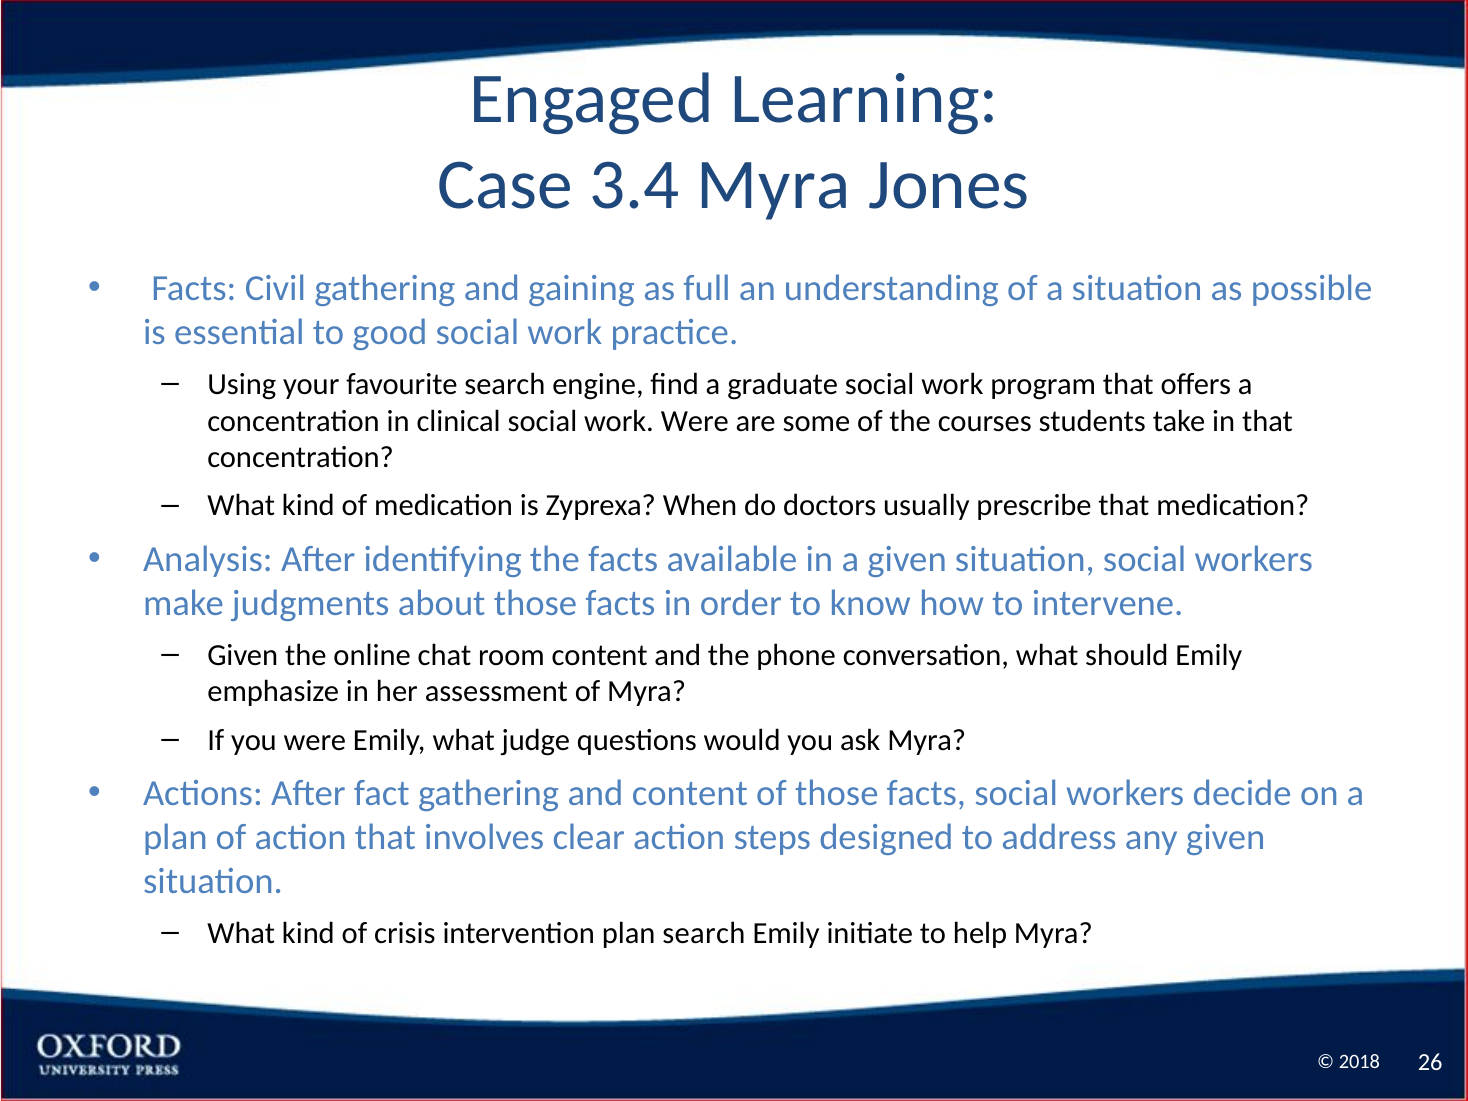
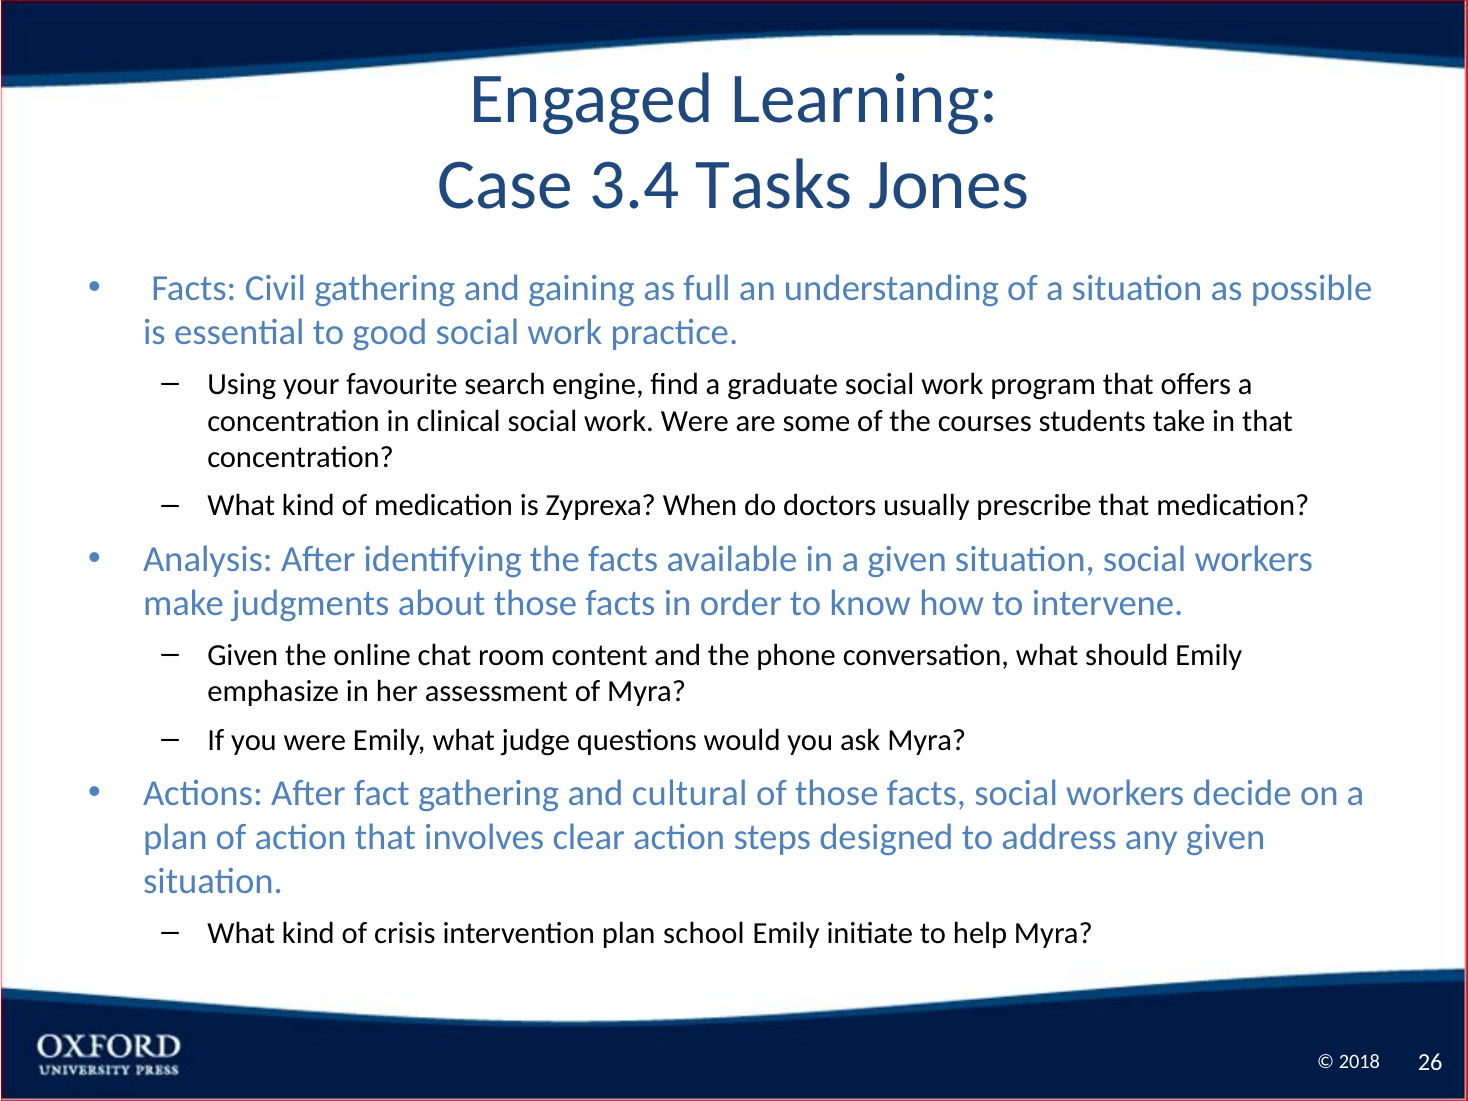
3.4 Myra: Myra -> Tasks (774, 185)
and content: content -> cultural (690, 794)
plan search: search -> school (704, 933)
